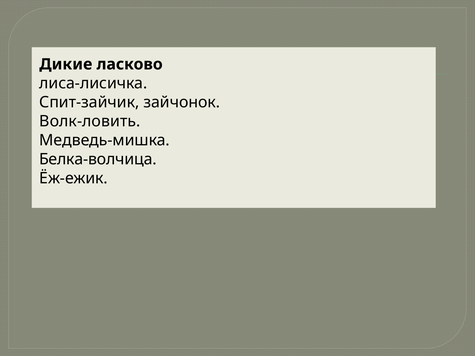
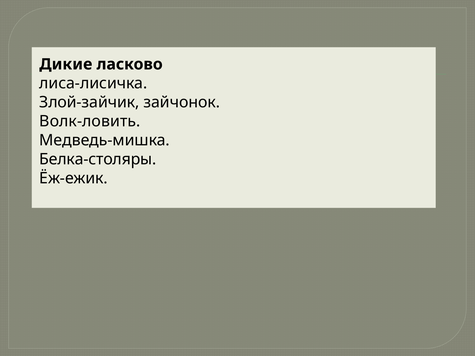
Спит-зайчик: Спит-зайчик -> Злой-зайчик (89, 102)
Белка-волчица: Белка-волчица -> Белка-столяры (98, 159)
